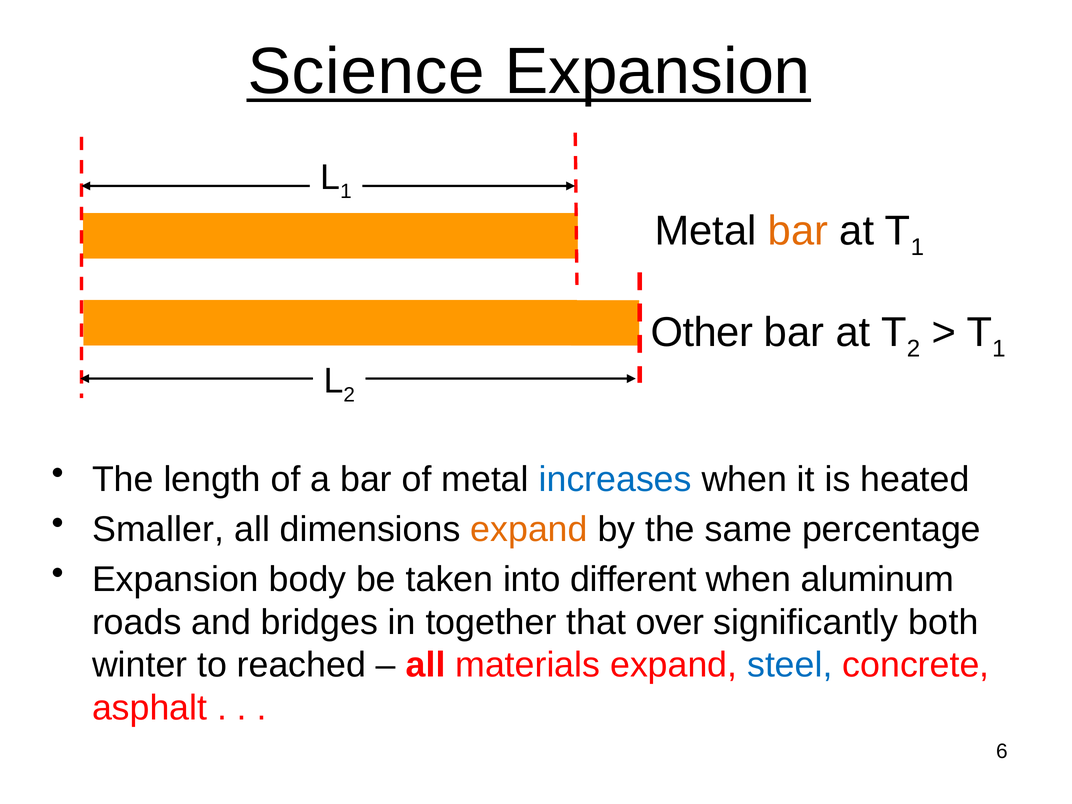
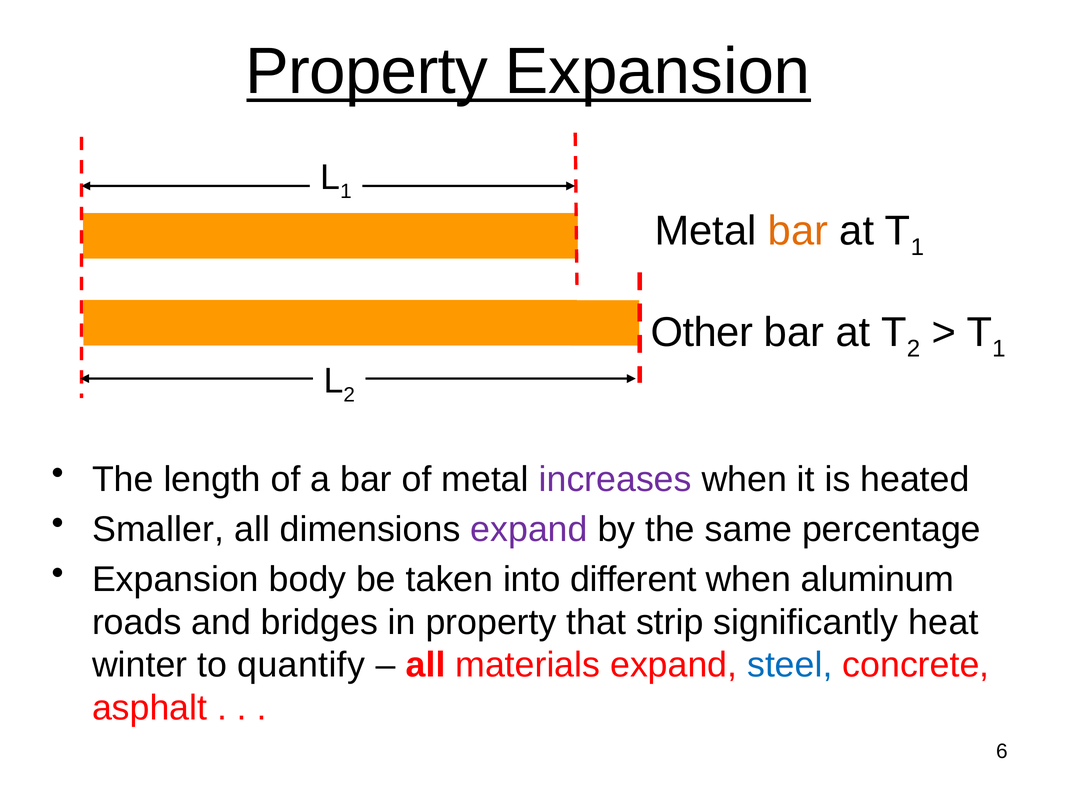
Science: Science -> Property (367, 72)
increases colour: blue -> purple (615, 479)
expand colour: orange -> purple (529, 529)
in together: together -> property (491, 622)
over: over -> strip (670, 622)
both: both -> heat (944, 622)
reached: reached -> quantify (301, 665)
